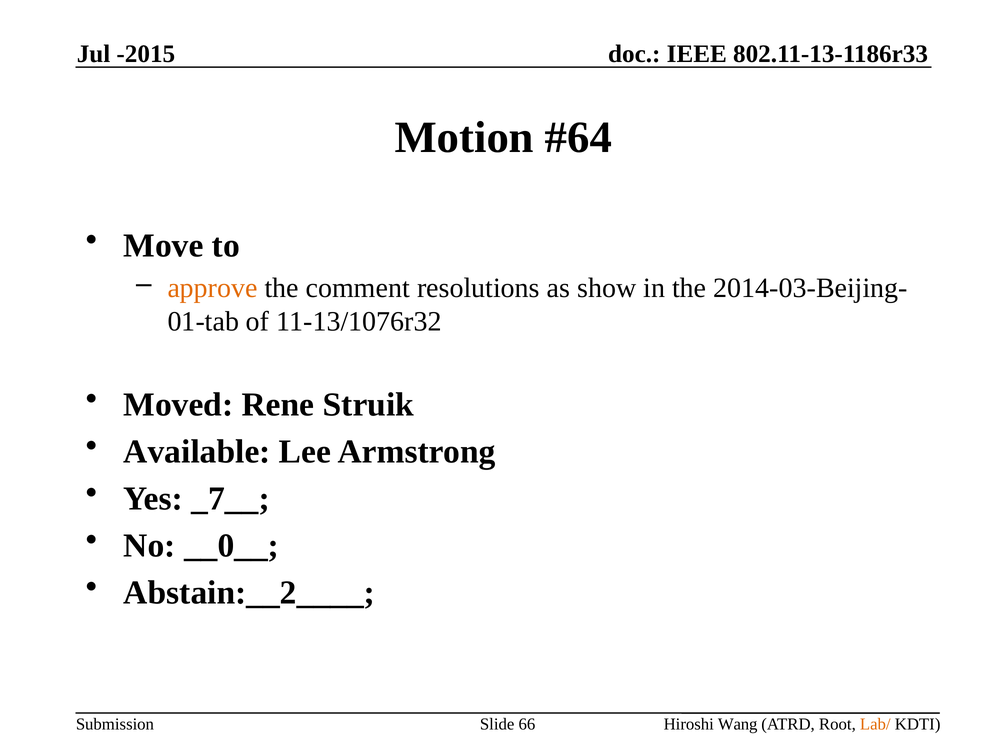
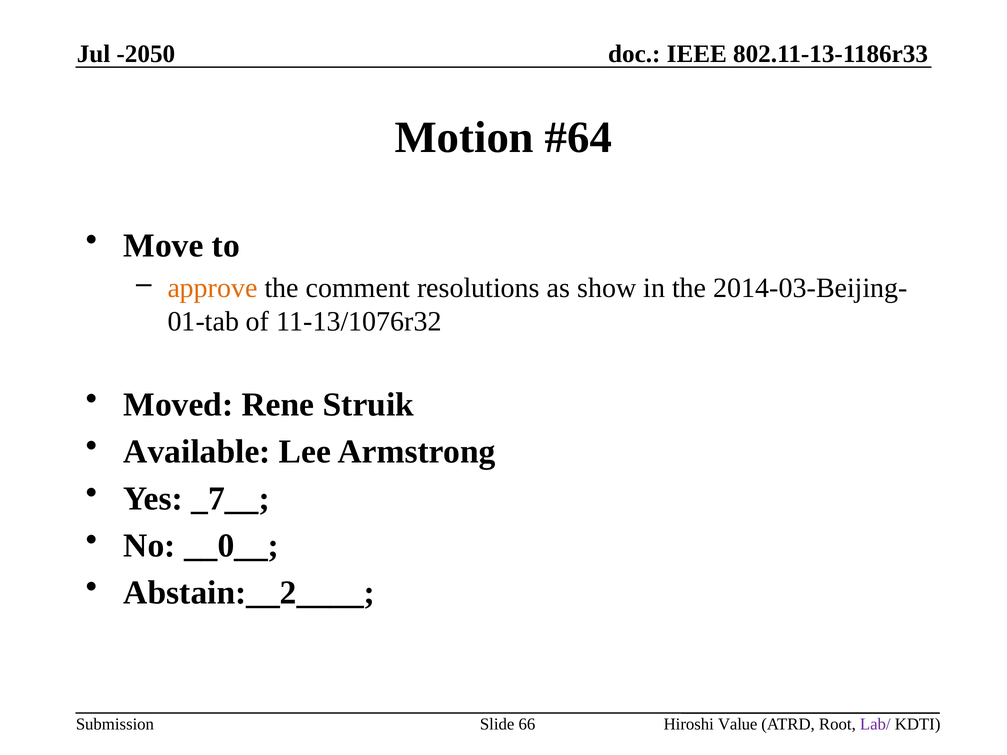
-2015: -2015 -> -2050 (146, 54)
Wang: Wang -> Value (738, 724)
Lab/ colour: orange -> purple (875, 724)
